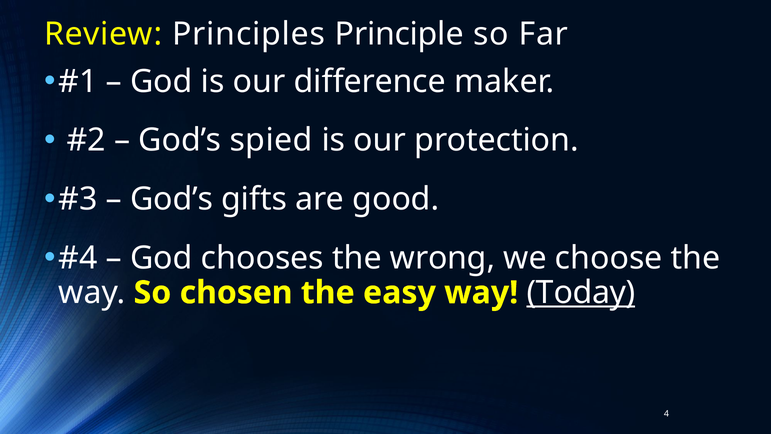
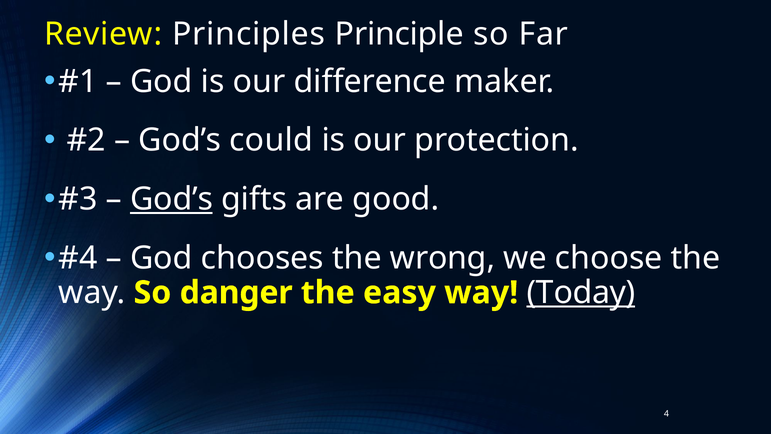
spied: spied -> could (271, 140)
God’s underline: none -> present (172, 199)
chosen: chosen -> danger (236, 293)
